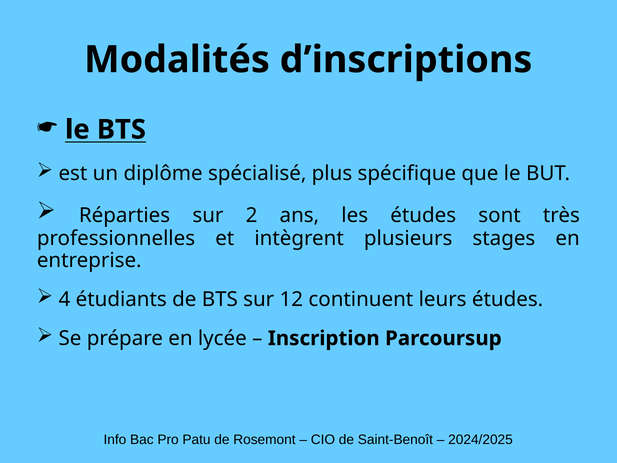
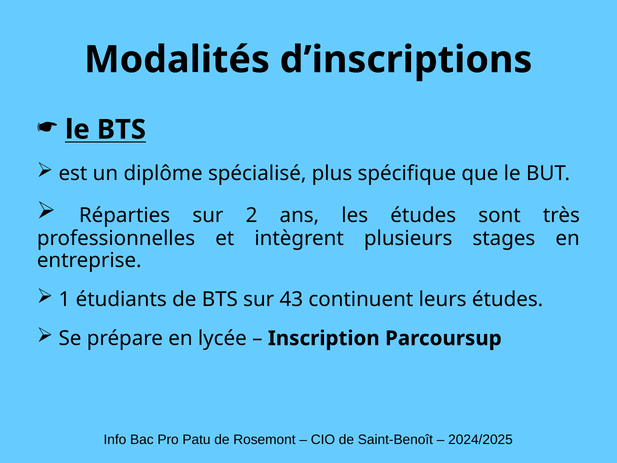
4: 4 -> 1 (64, 299)
12: 12 -> 43 (291, 299)
